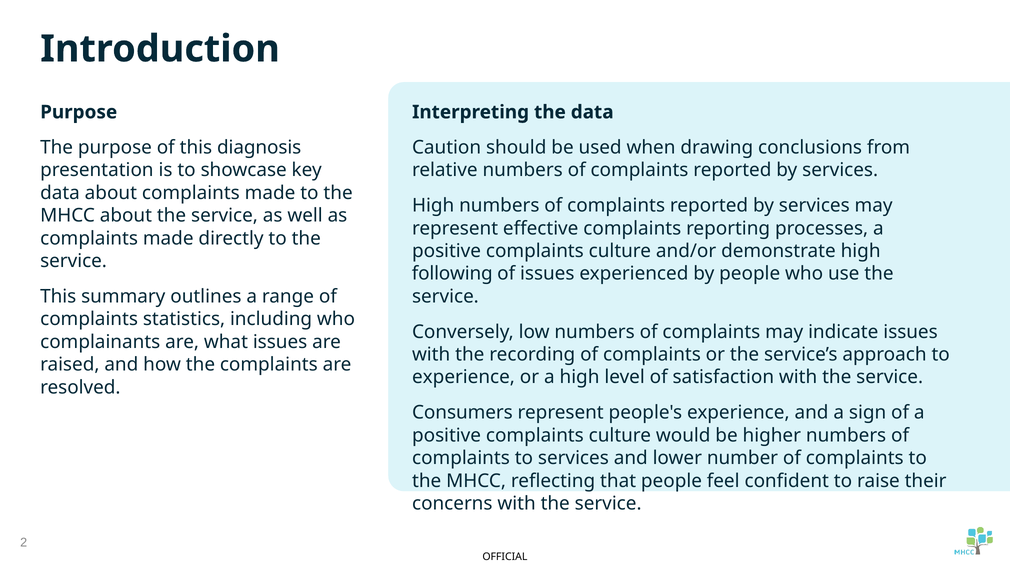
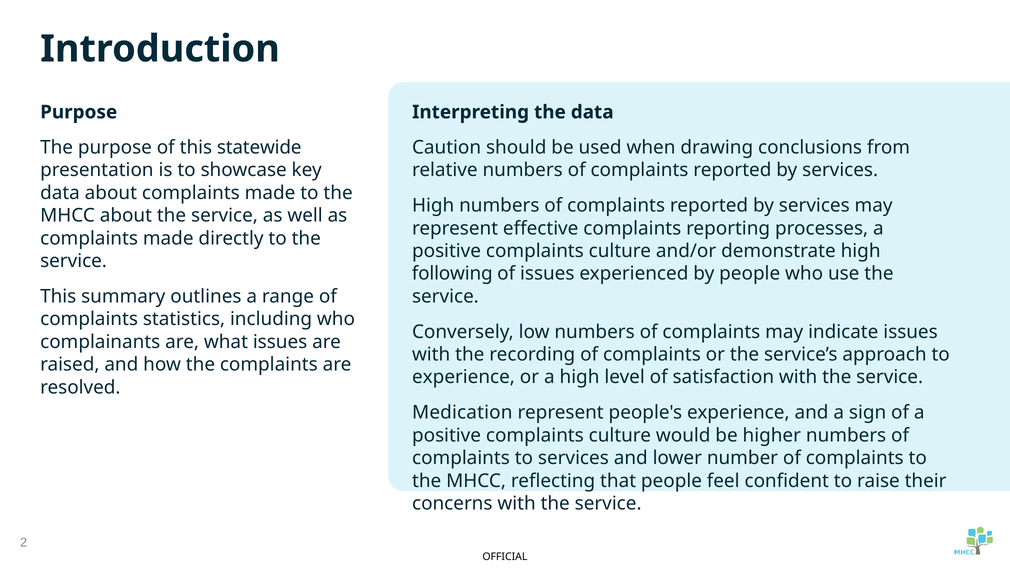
diagnosis: diagnosis -> statewide (259, 148)
Consumers: Consumers -> Medication (462, 413)
